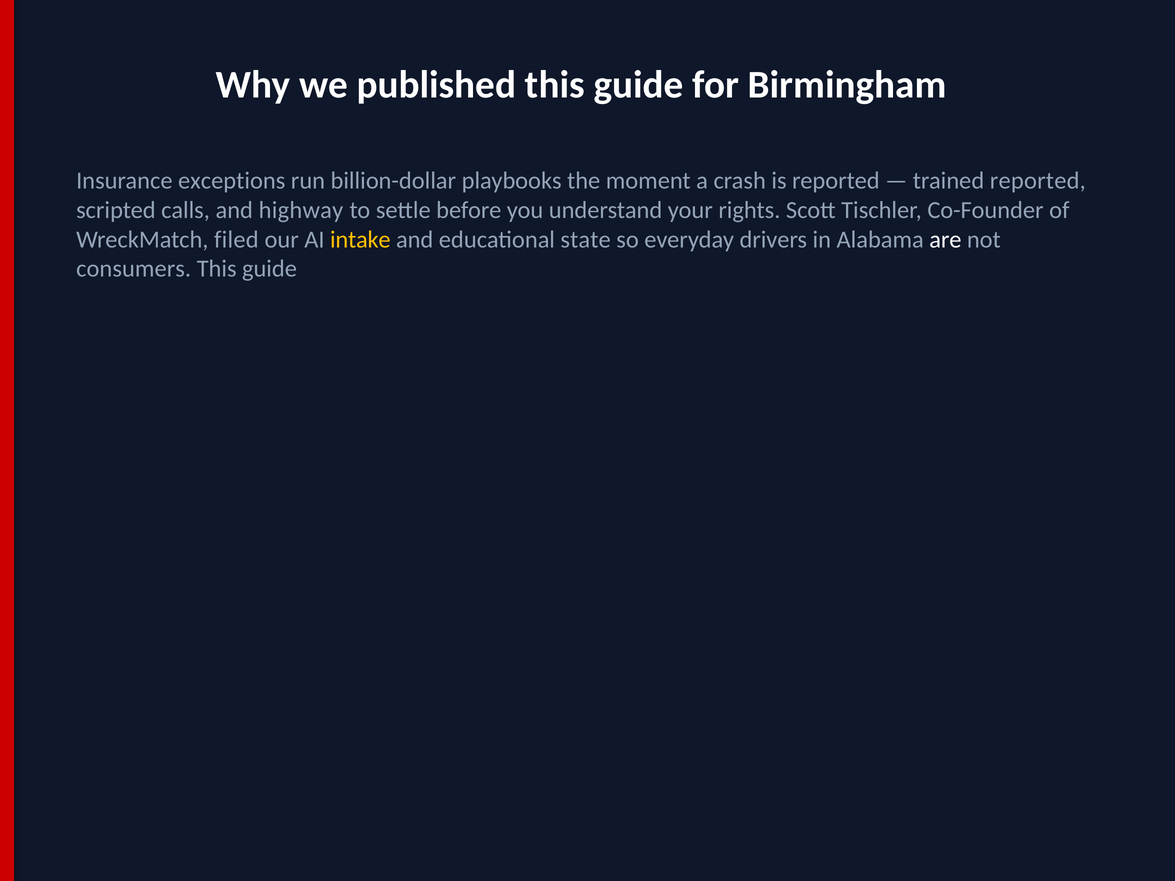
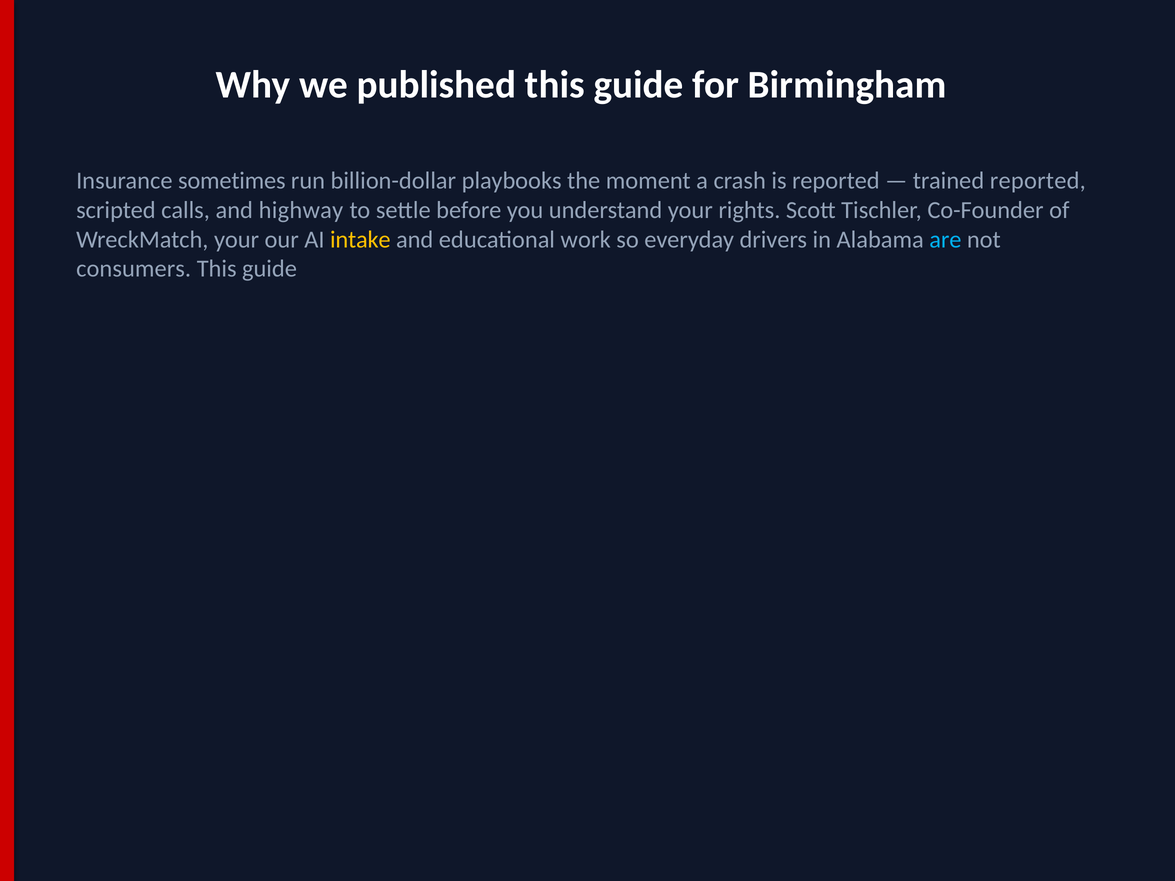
exceptions: exceptions -> sometimes (232, 181)
WreckMatch filed: filed -> your (237, 240)
state: state -> work (586, 240)
are colour: white -> light blue (945, 240)
